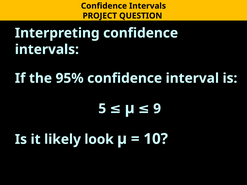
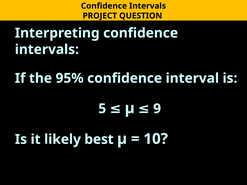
look: look -> best (99, 140)
